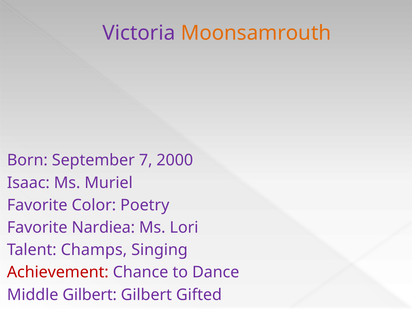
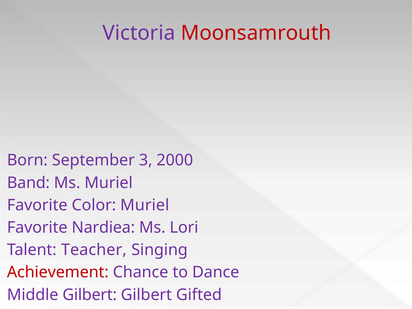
Moonsamrouth colour: orange -> red (256, 33)
7: 7 -> 3 (146, 160)
Isaac: Isaac -> Band (28, 183)
Color Poetry: Poetry -> Muriel (145, 205)
Champs: Champs -> Teacher (94, 250)
